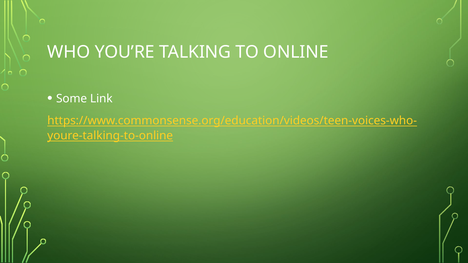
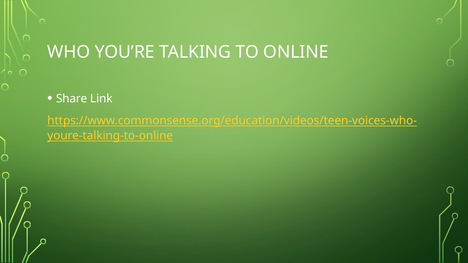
Some: Some -> Share (72, 99)
